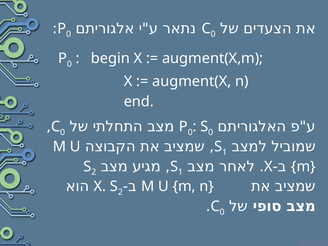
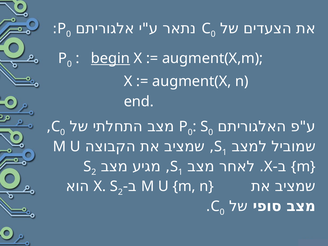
begin underline: none -> present (110, 58)
